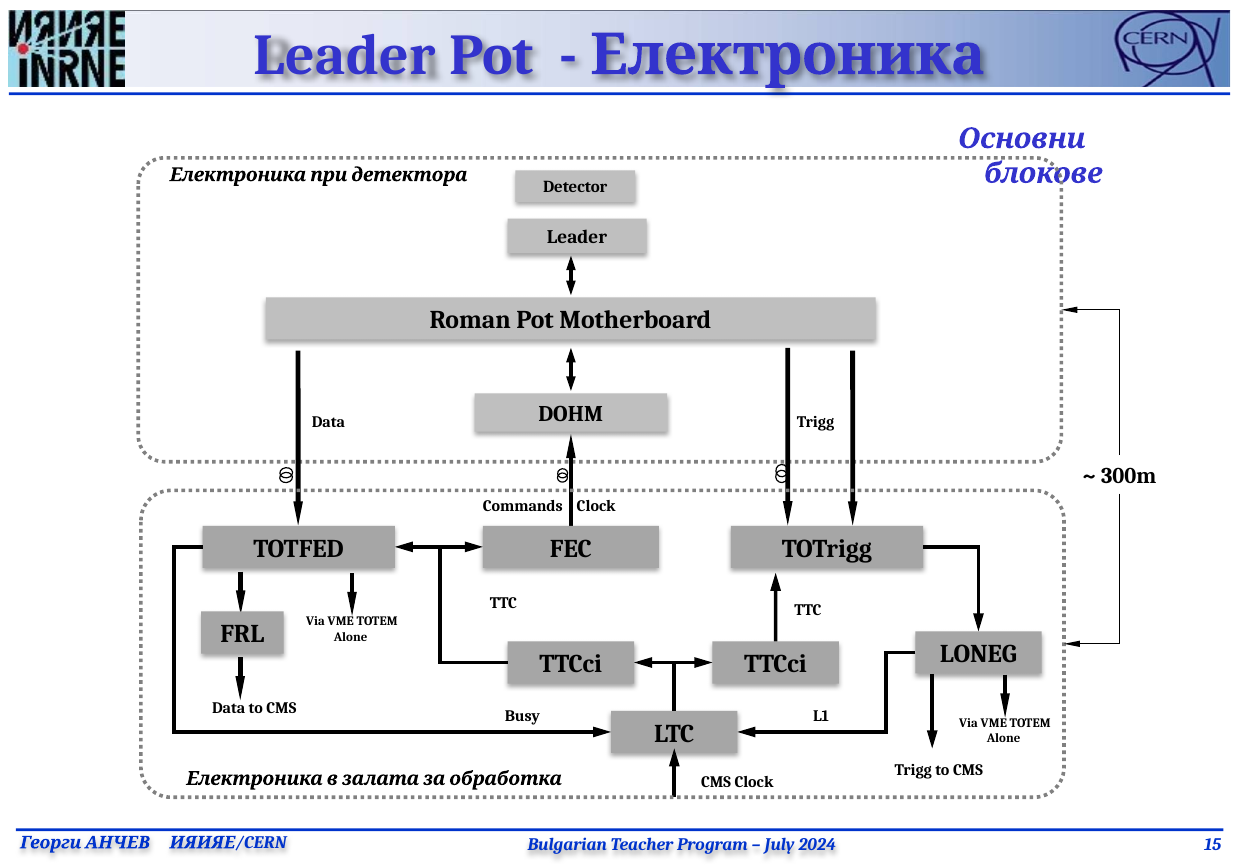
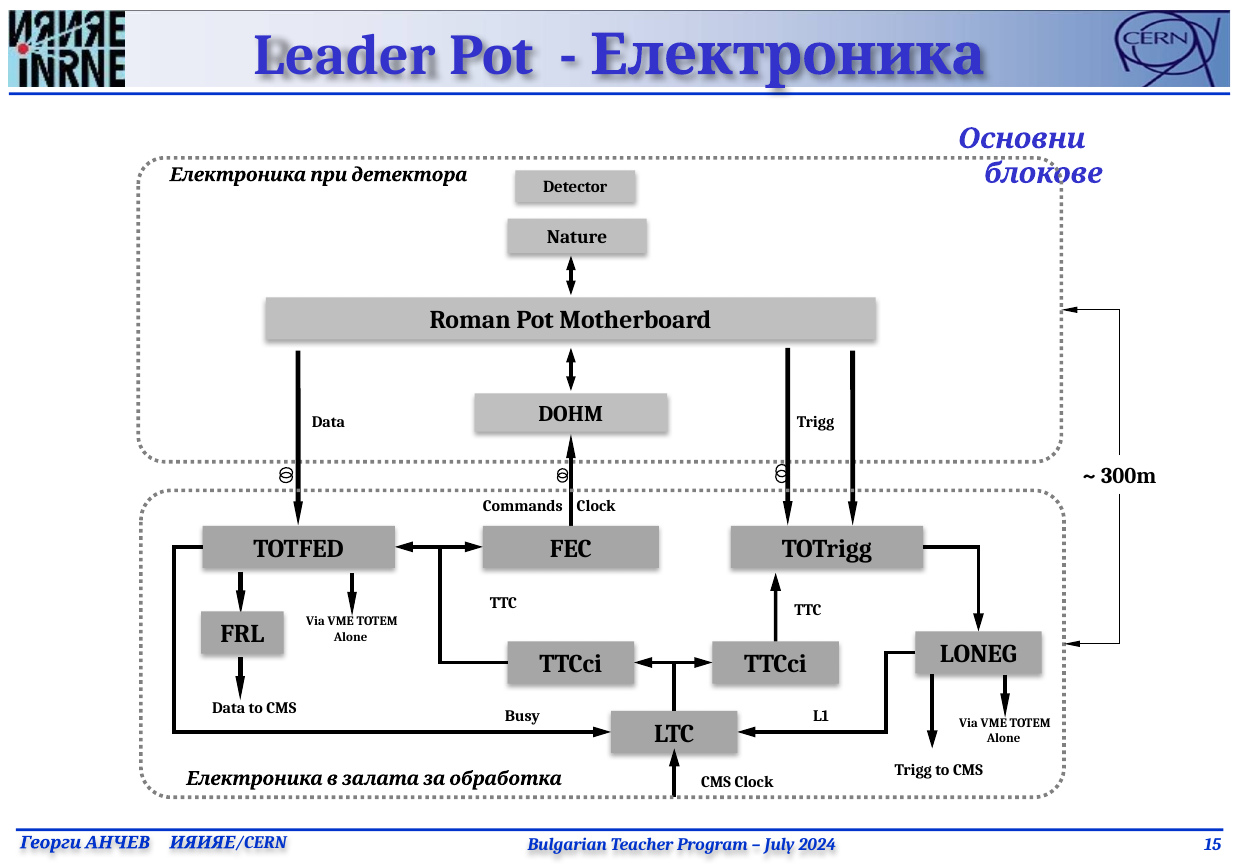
Leader: Leader -> Nature (577, 237)
